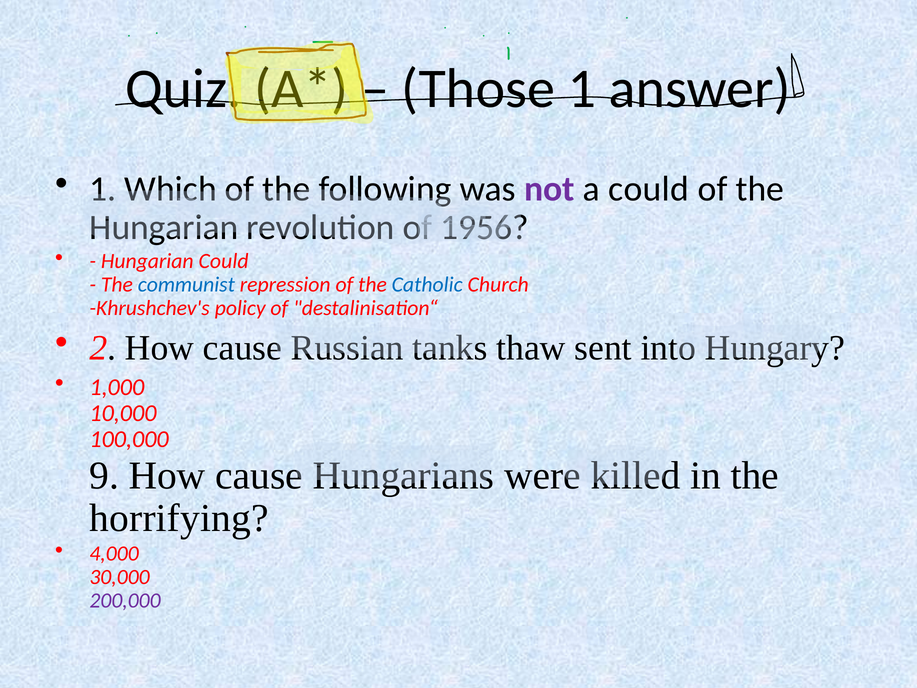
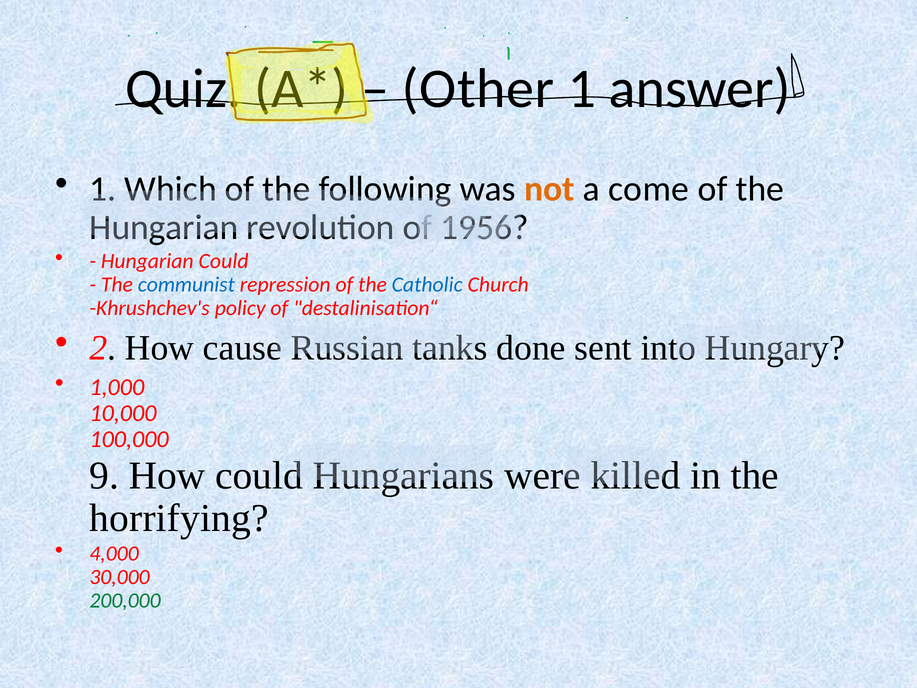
Those: Those -> Other (478, 89)
not colour: purple -> orange (549, 189)
a could: could -> come (649, 189)
thaw: thaw -> done (531, 348)
9 How cause: cause -> could (259, 476)
200,000 colour: purple -> green (125, 600)
